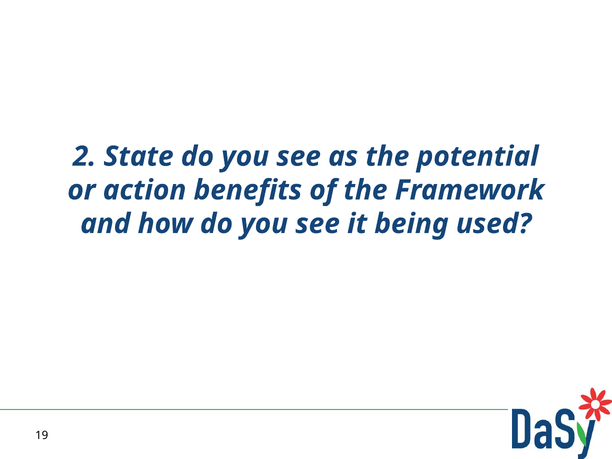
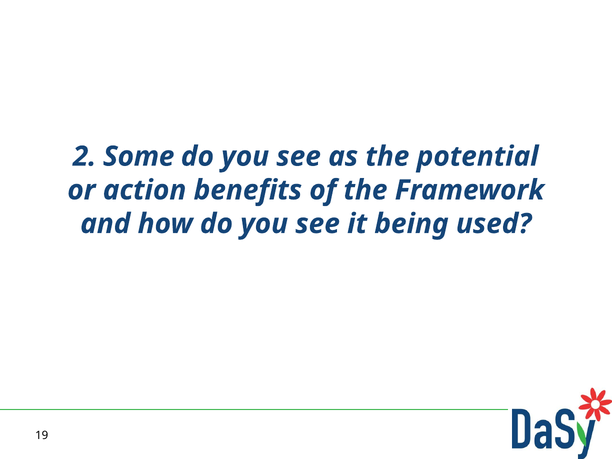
State: State -> Some (139, 156)
